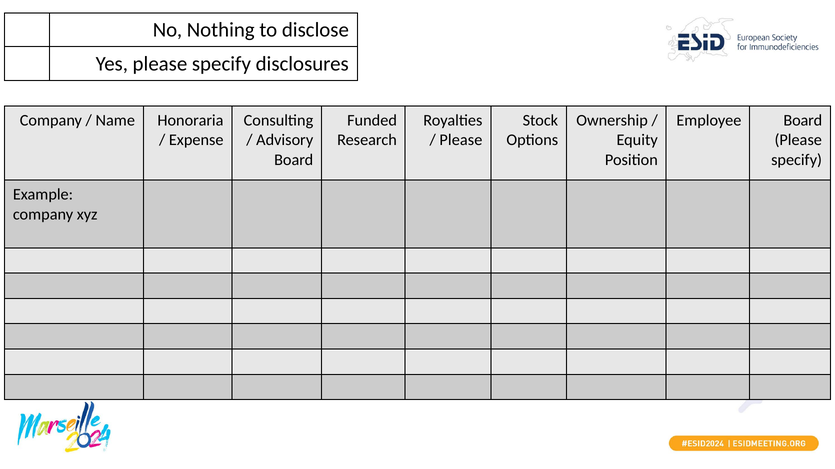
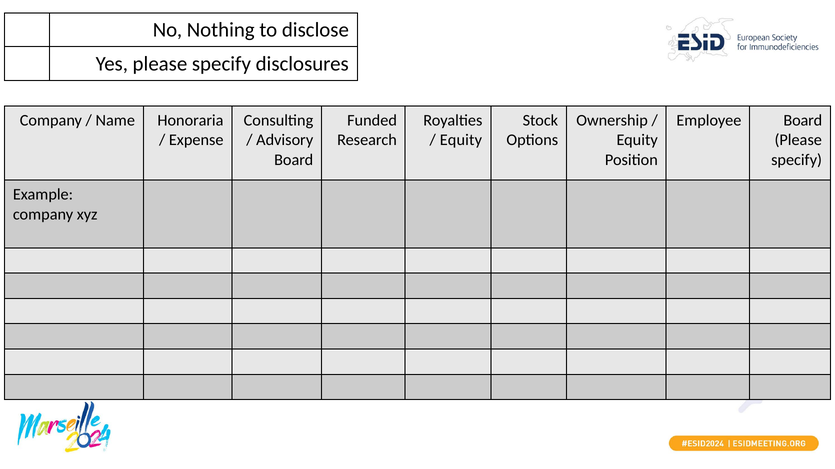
Please: Please -> Equity (461, 140)
